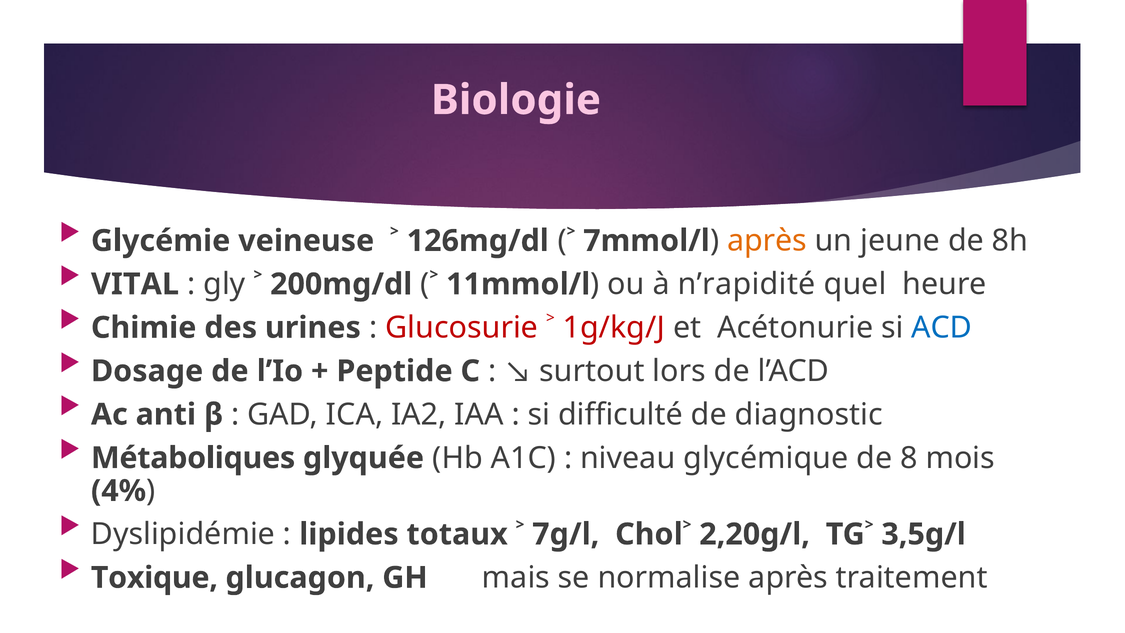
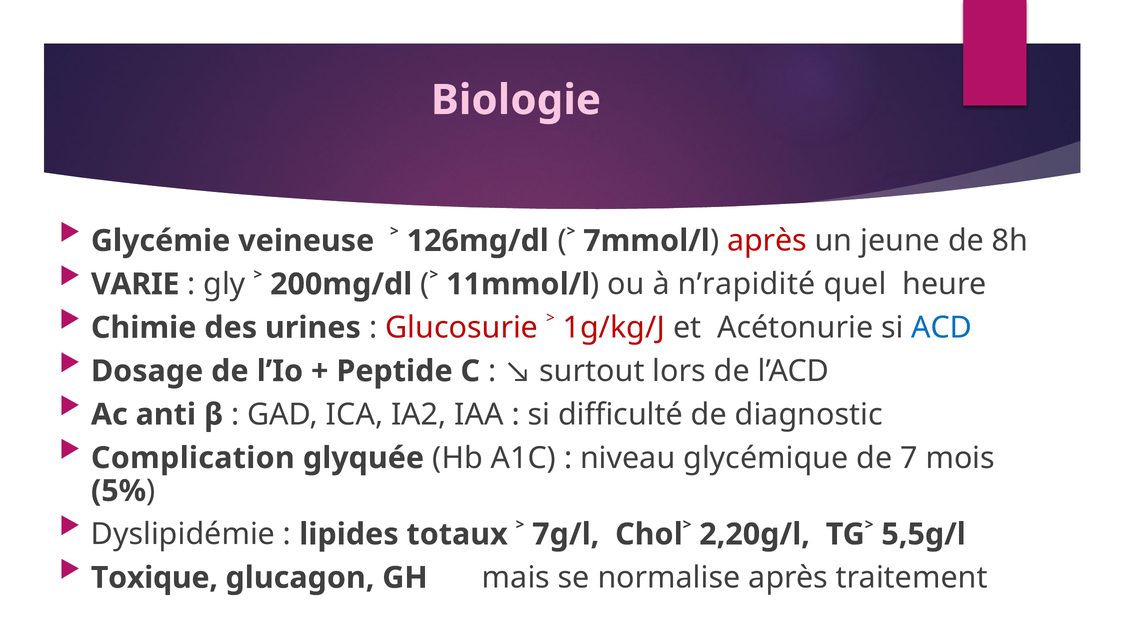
après colour: orange -> red (767, 241)
VITAL: VITAL -> VARIE (135, 284)
Métaboliques: Métaboliques -> Complication (193, 458)
8: 8 -> 7 (909, 458)
4%: 4% -> 5% (119, 491)
3,5g/l: 3,5g/l -> 5,5g/l (924, 534)
